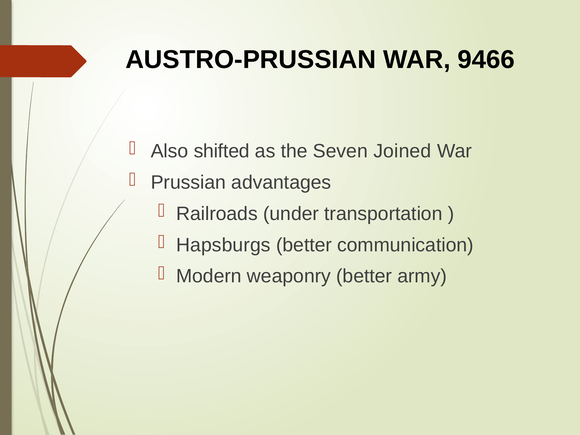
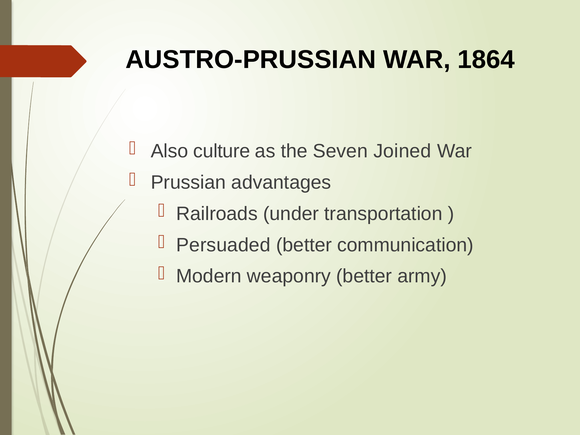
9466: 9466 -> 1864 (486, 60)
shifted: shifted -> culture (222, 151)
Hapsburgs: Hapsburgs -> Persuaded (223, 245)
